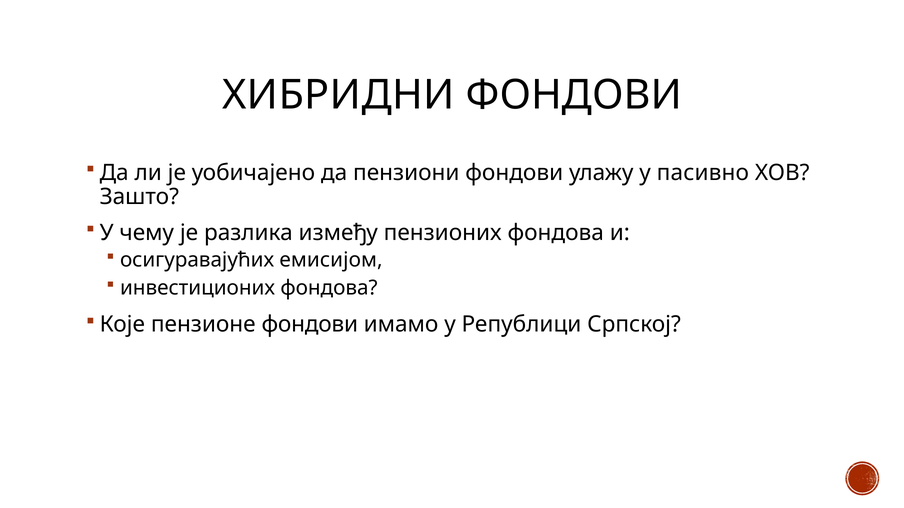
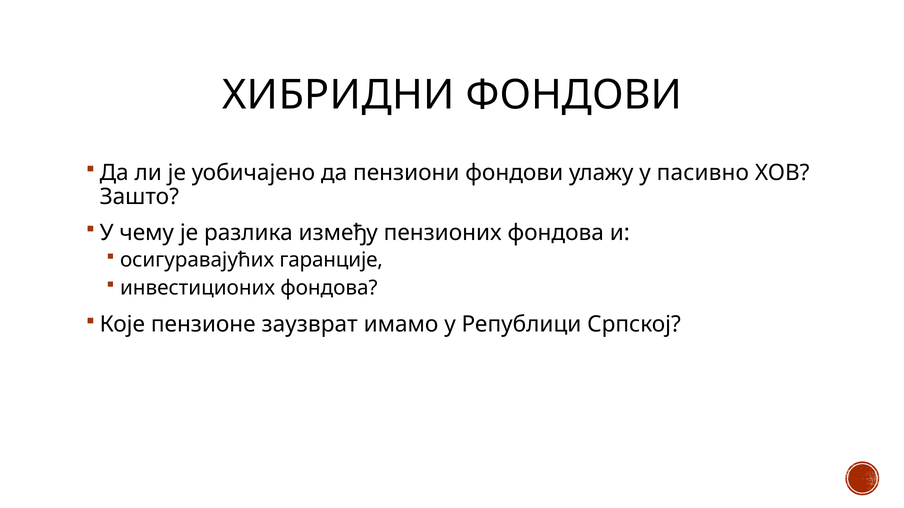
емисијом: емисијом -> гаранције (331, 260)
пензионе фондови: фондови -> заузврат (310, 325)
